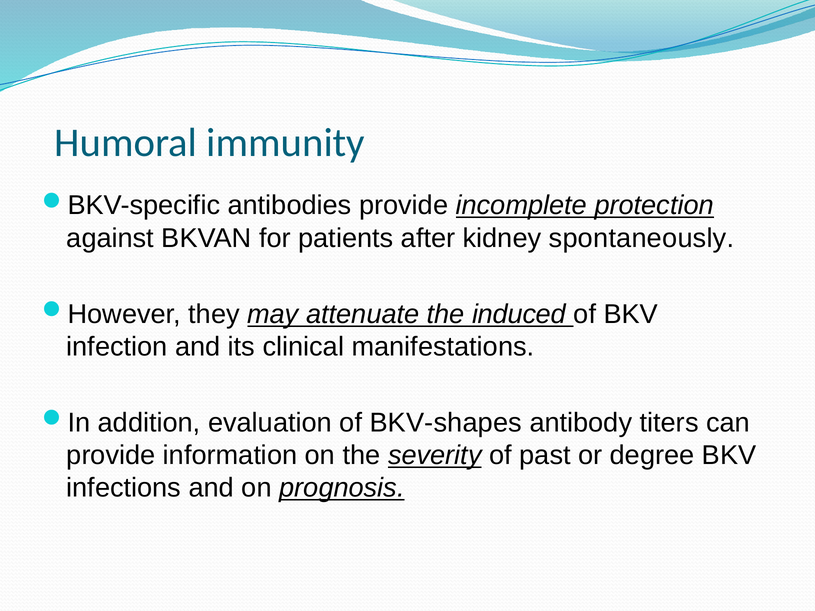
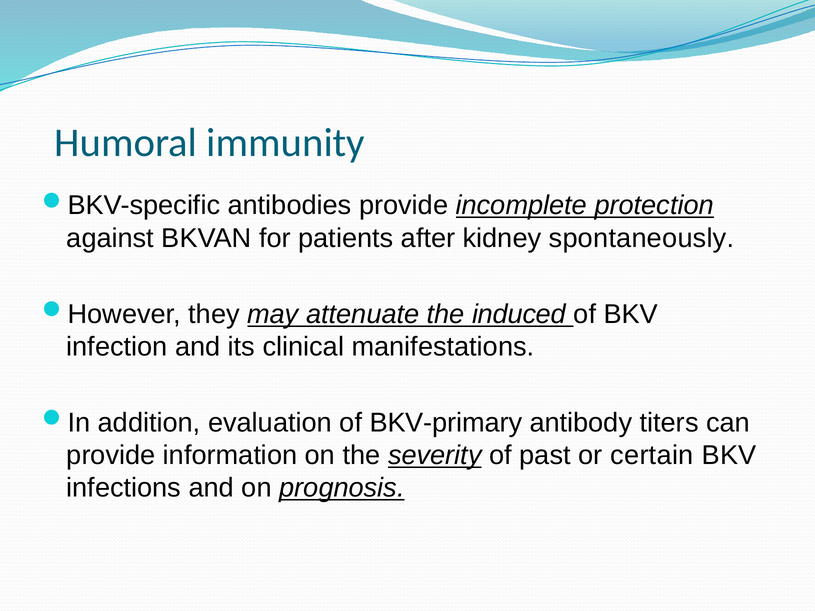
BKV-shapes: BKV-shapes -> BKV-primary (446, 423)
degree: degree -> certain (652, 455)
